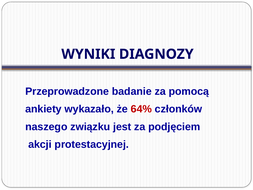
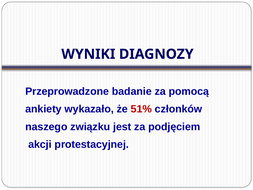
64%: 64% -> 51% (141, 109)
